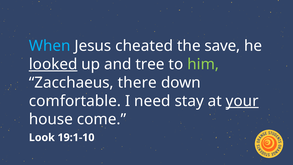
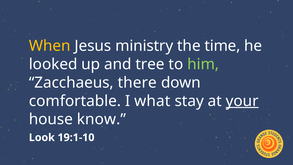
When colour: light blue -> yellow (50, 46)
cheated: cheated -> ministry (144, 46)
save: save -> time (222, 46)
looked underline: present -> none (53, 64)
need: need -> what (152, 101)
come: come -> know (101, 119)
